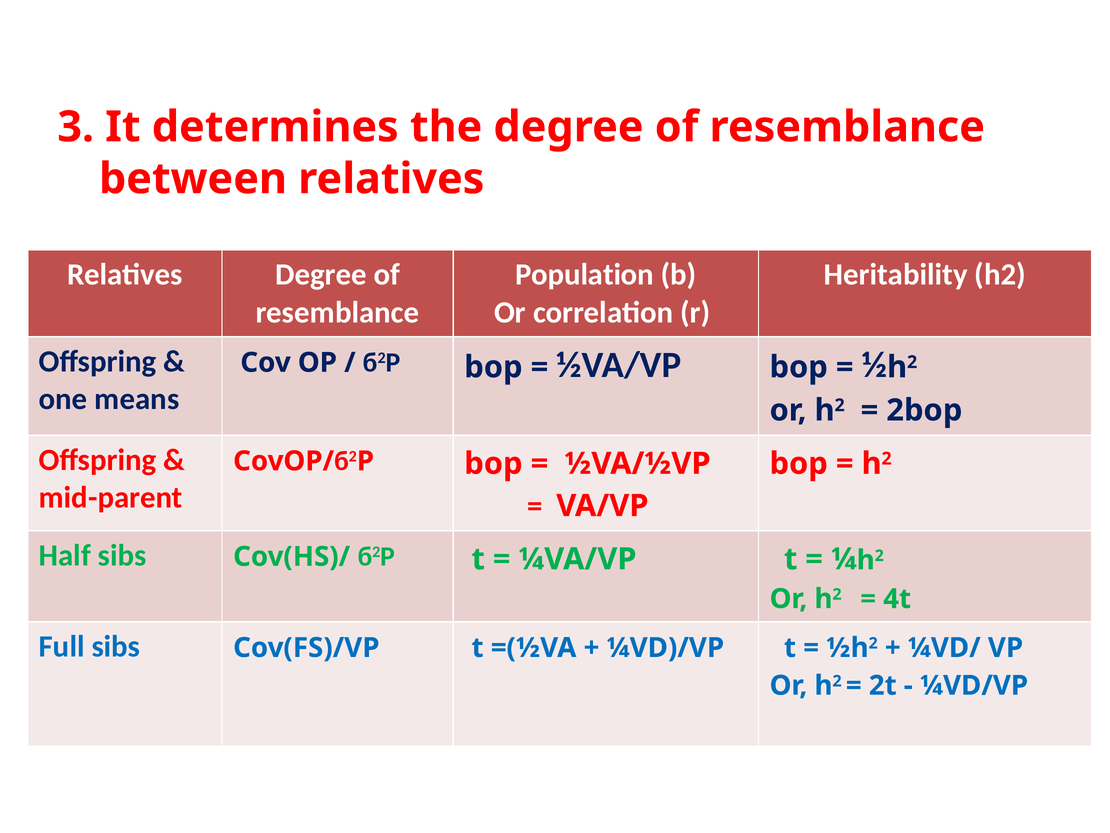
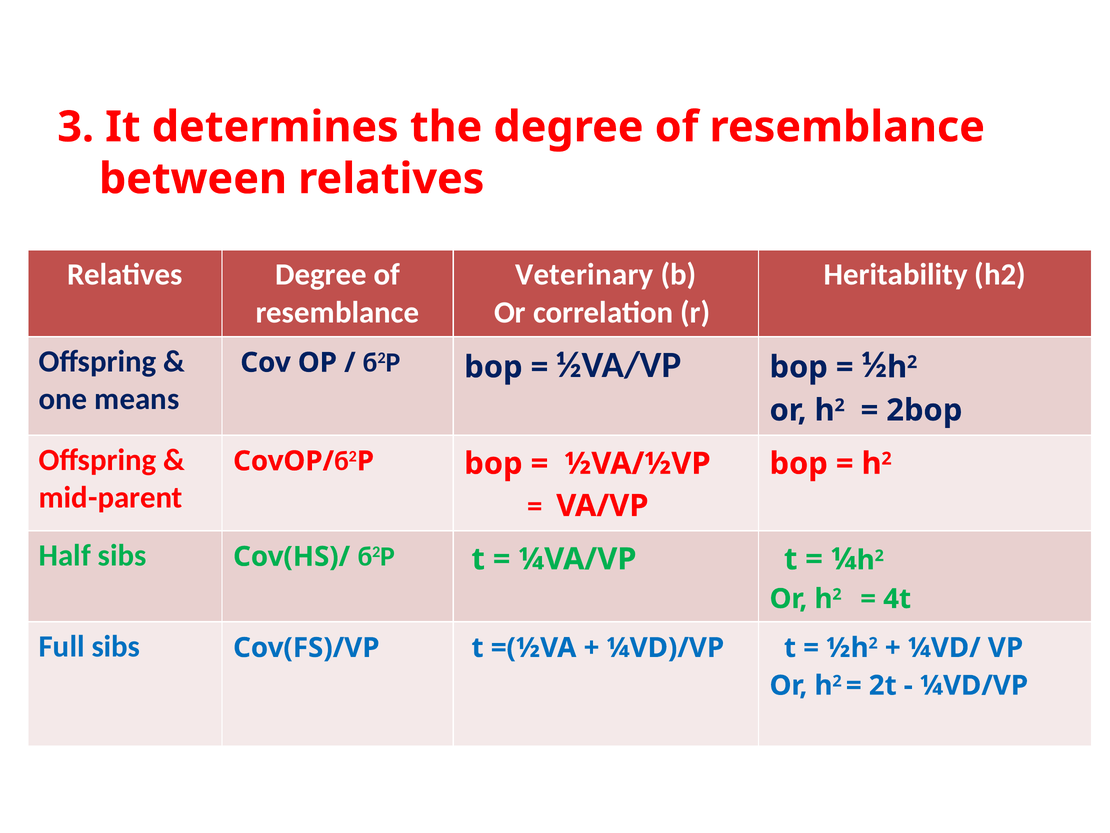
Population: Population -> Veterinary (584, 275)
